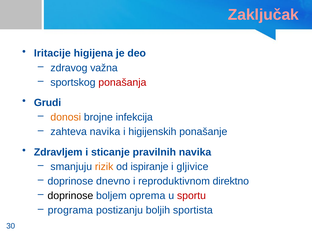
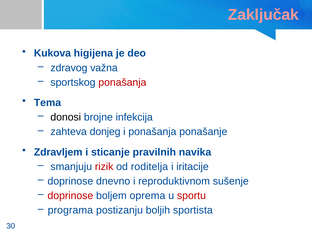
Iritacije: Iritacije -> Kukova (52, 53)
Grudi: Grudi -> Tema (47, 103)
donosi colour: orange -> black (66, 117)
zahteva navika: navika -> donjeg (105, 132)
i higijenskih: higijenskih -> ponašanja (152, 132)
rizik colour: orange -> red (104, 167)
ispiranje: ispiranje -> roditelja (149, 167)
gljivice: gljivice -> iritacije (193, 167)
direktno: direktno -> sušenje (231, 181)
doprinose colour: black -> red (70, 196)
